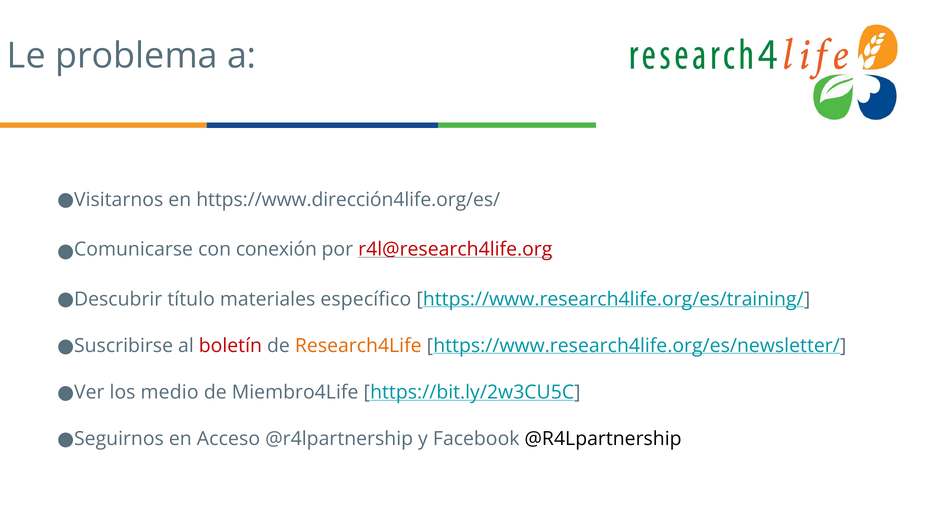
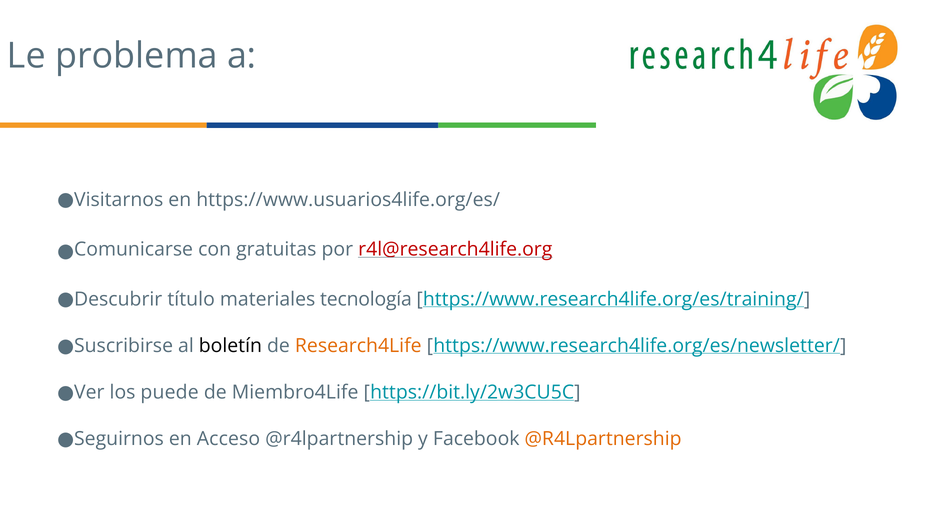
https://www.dirección4life.org/es/: https://www.dirección4life.org/es/ -> https://www.usuarios4life.org/es/ (348, 200)
conexión: conexión -> gratuitas (276, 250)
específico: específico -> tecnología (366, 299)
boletín colour: red -> black (230, 346)
medio: medio -> puede (170, 393)
@R4Lpartnership colour: black -> orange (603, 439)
